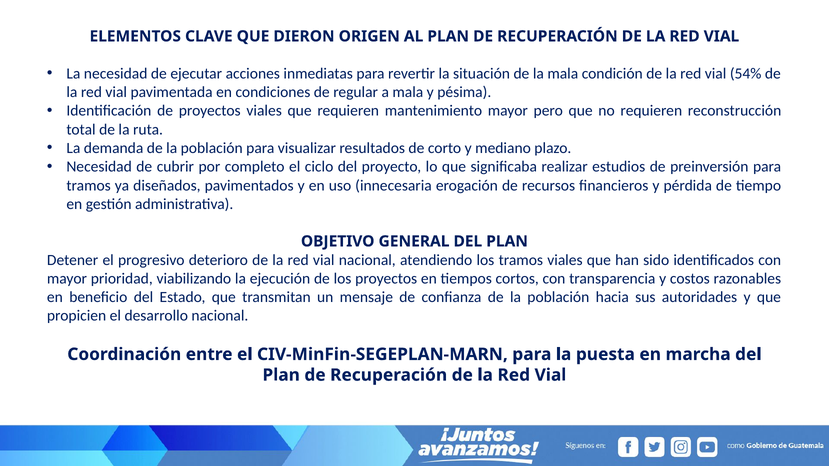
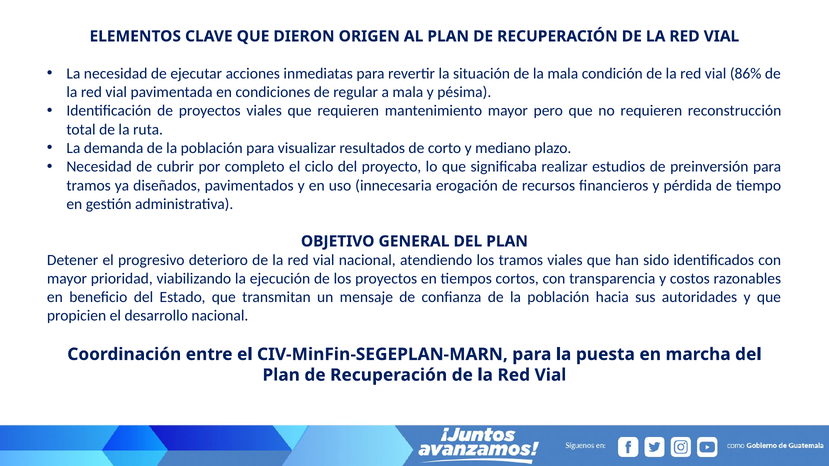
54%: 54% -> 86% (746, 74)
